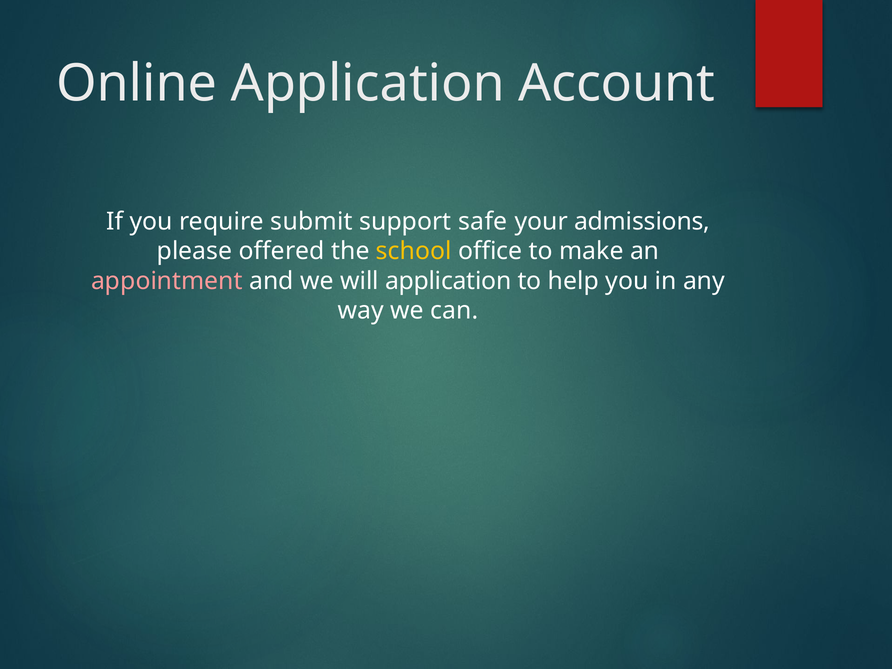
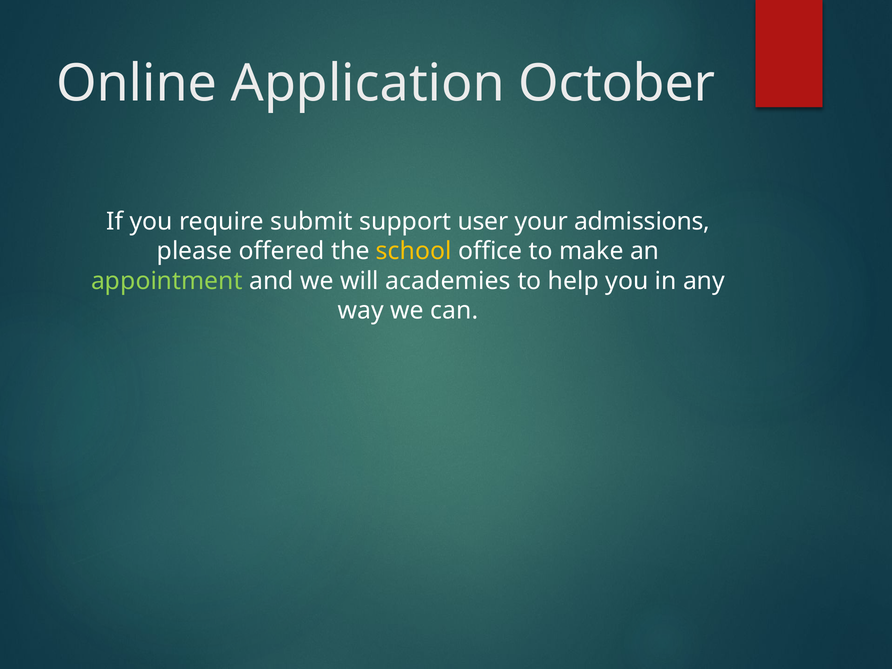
Account: Account -> October (617, 84)
safe: safe -> user (483, 221)
appointment colour: pink -> light green (167, 281)
will application: application -> academies (448, 281)
